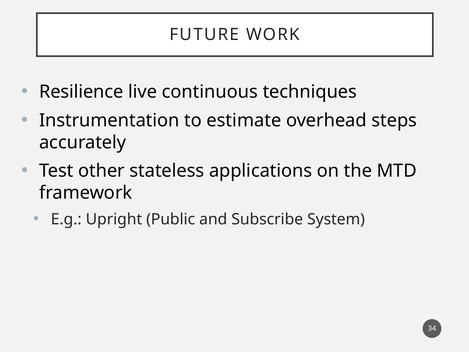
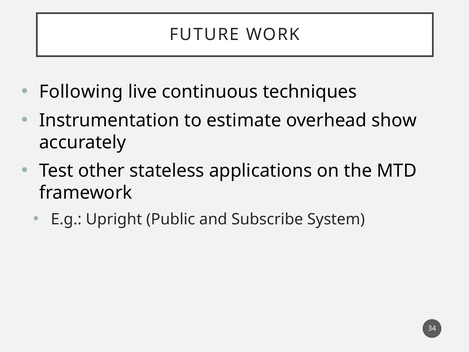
Resilience: Resilience -> Following (81, 92)
steps: steps -> show (394, 120)
